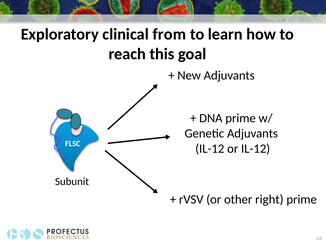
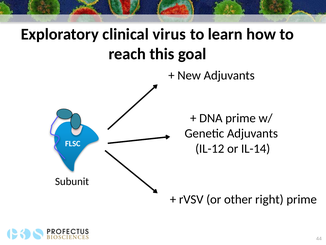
from: from -> virus (169, 34)
or IL-12: IL-12 -> IL-14 (256, 148)
